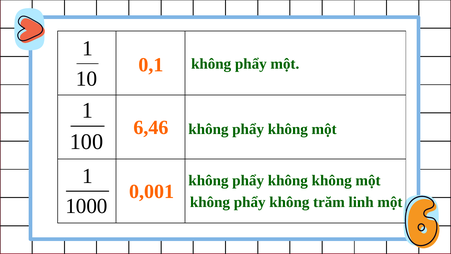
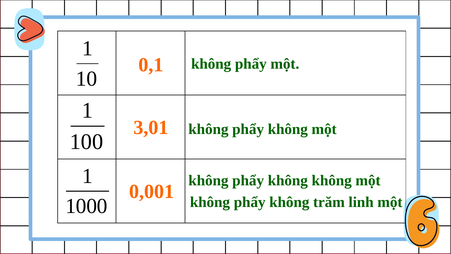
6,46: 6,46 -> 3,01 (151, 127)
